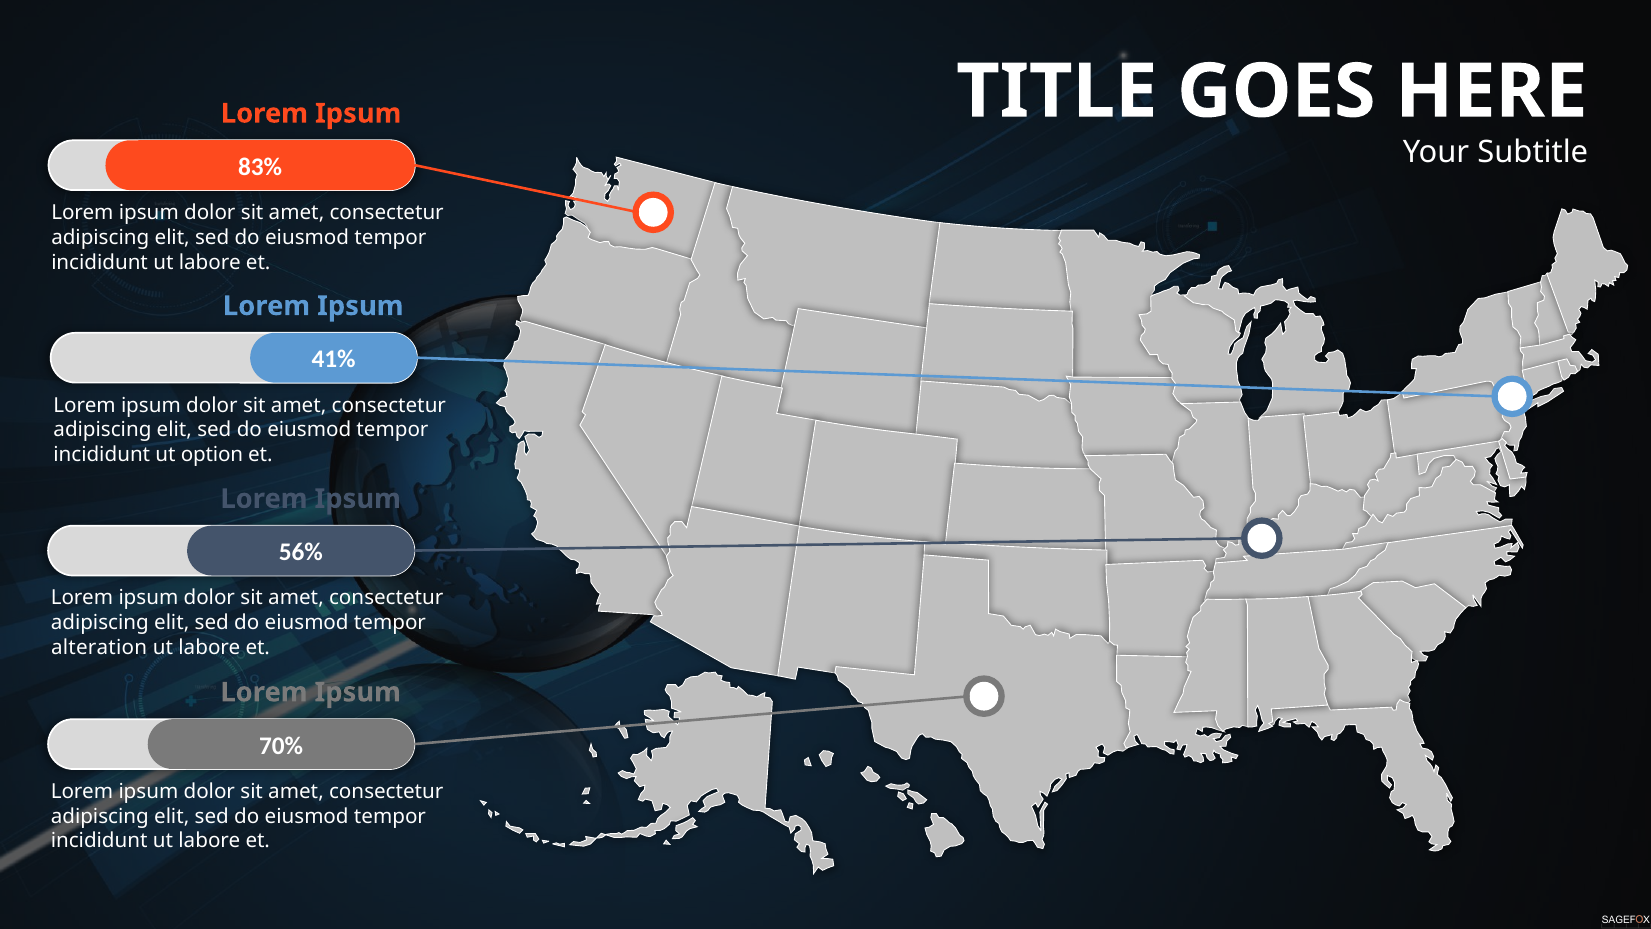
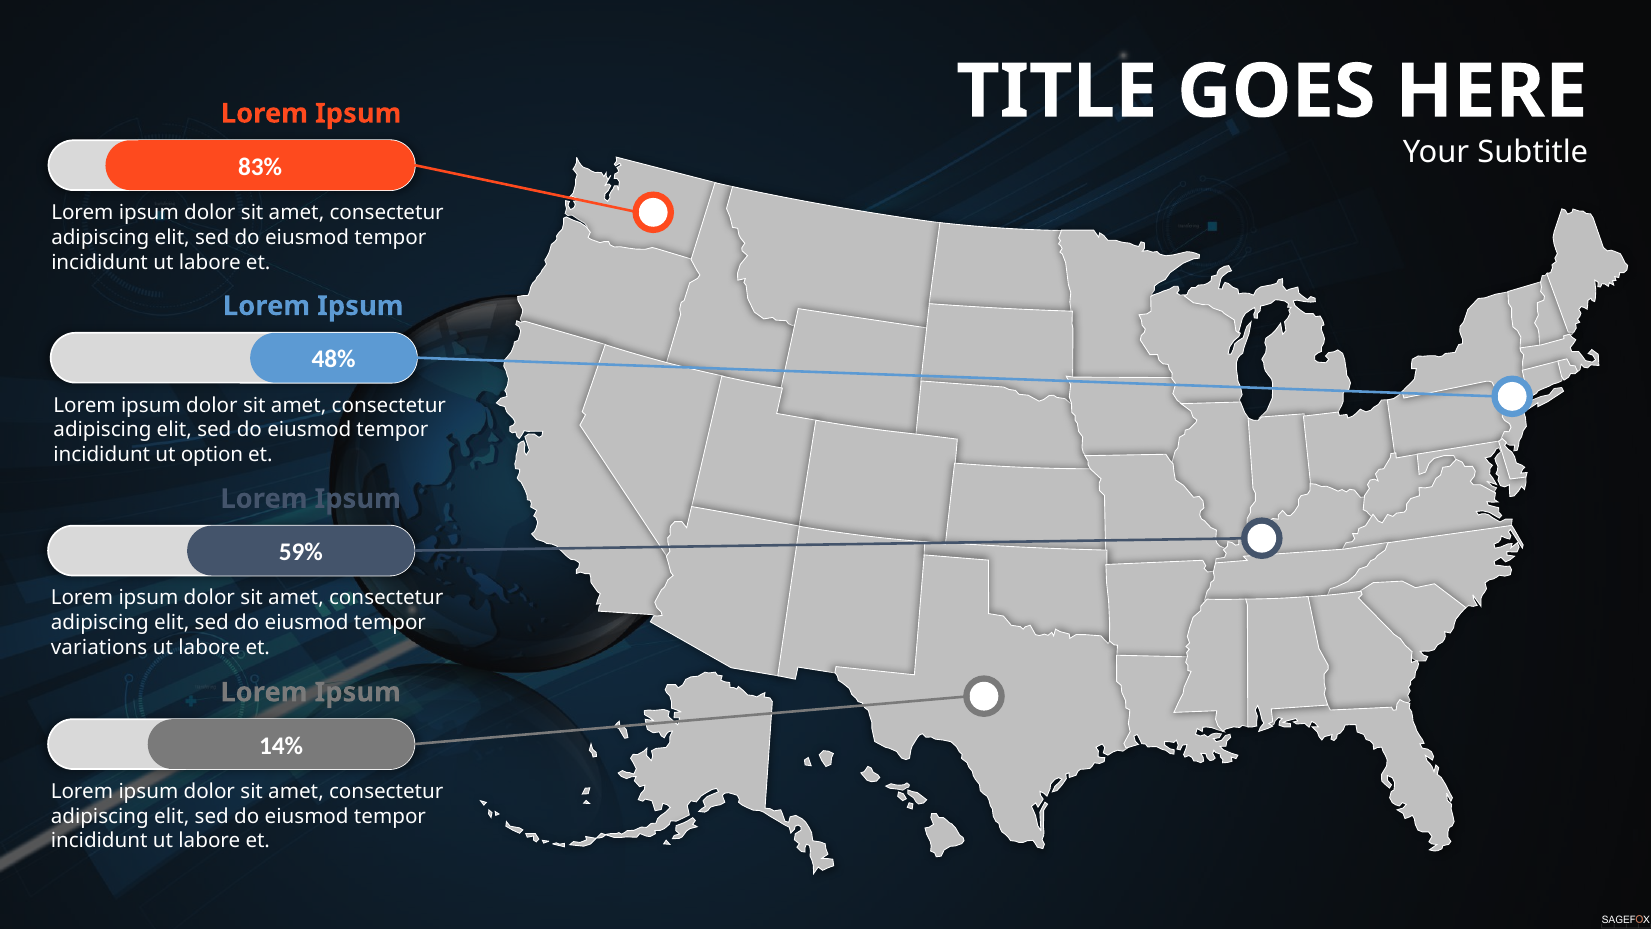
41%: 41% -> 48% (334, 359)
56%: 56% -> 59% (301, 552)
alteration: alteration -> variations (99, 647)
70%: 70% -> 14% (281, 746)
